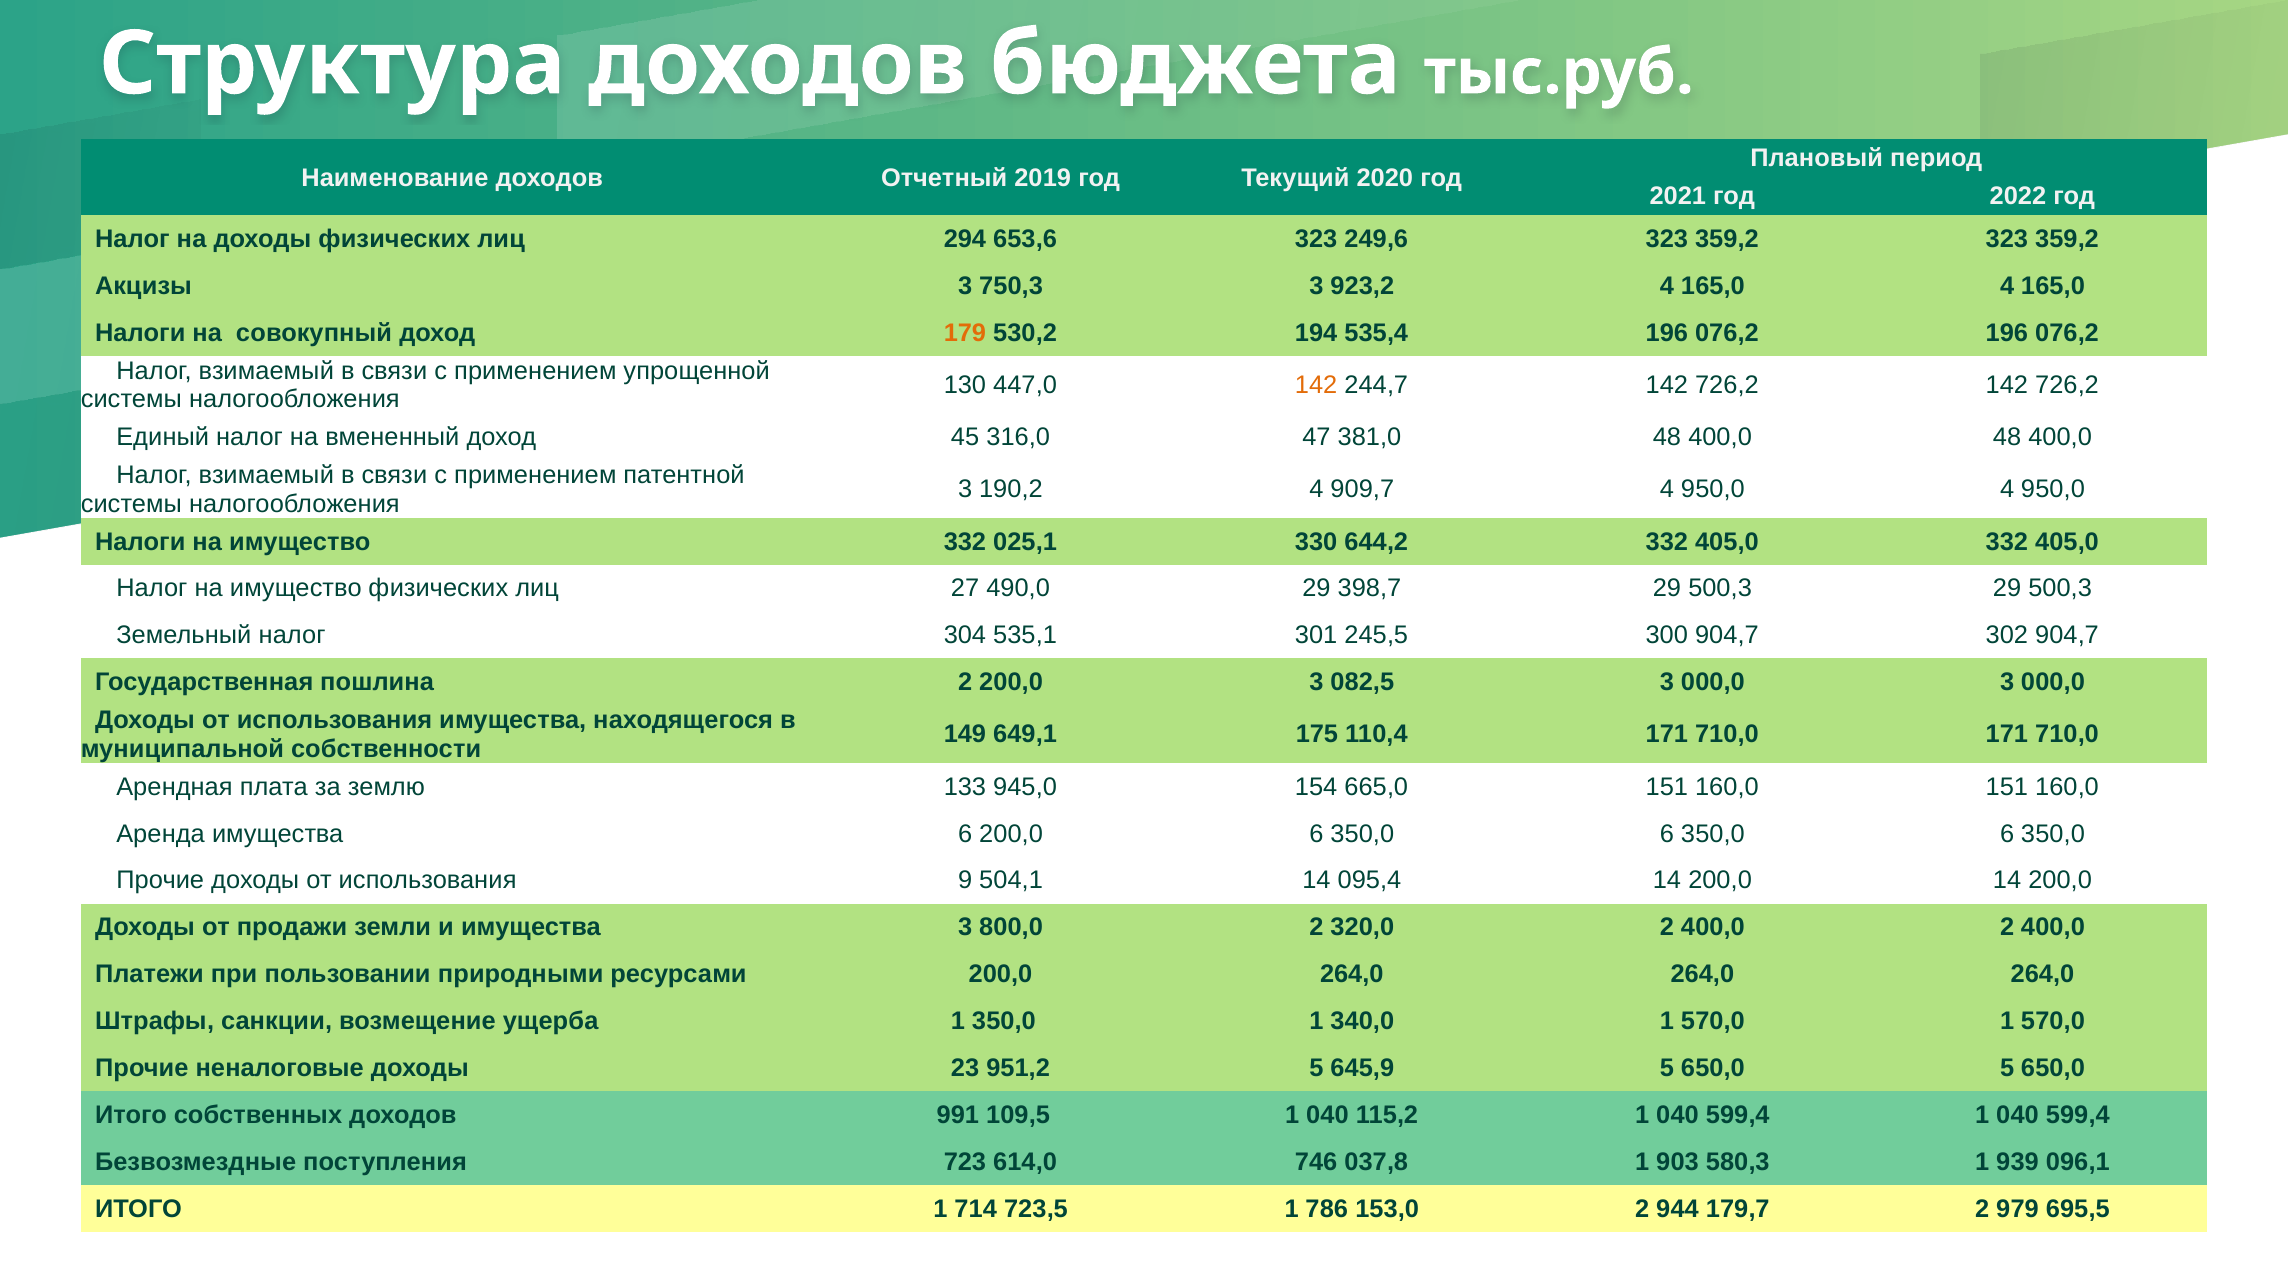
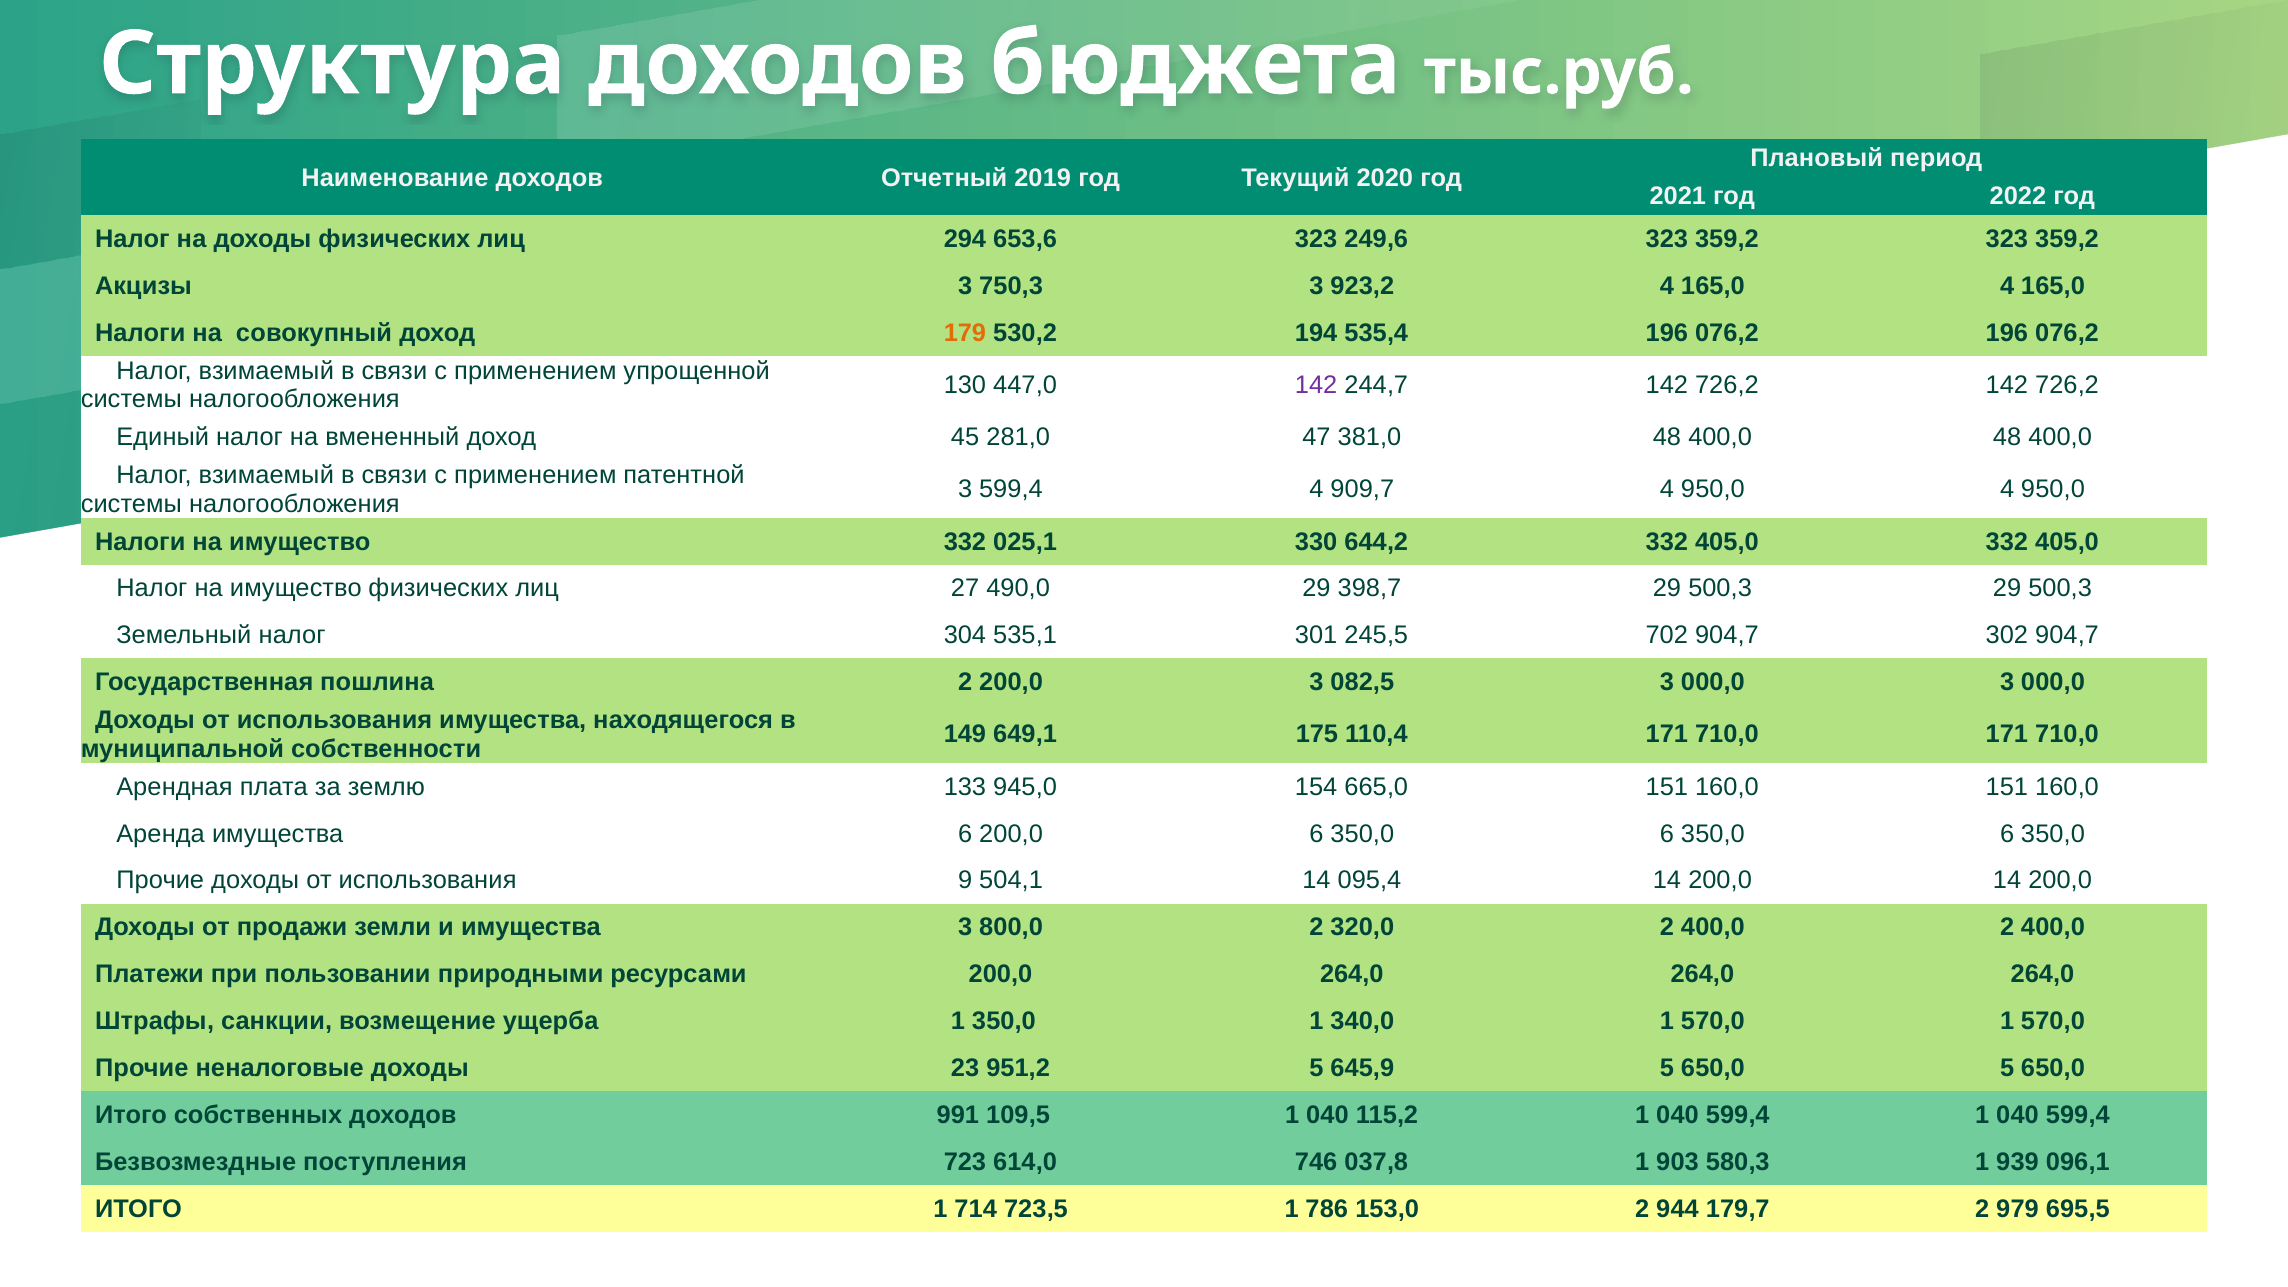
142 colour: orange -> purple (1316, 385)
316,0: 316,0 -> 281,0 (1018, 437)
3 190,2: 190,2 -> 599,4 (1011, 489)
300: 300 -> 702 (1667, 635)
